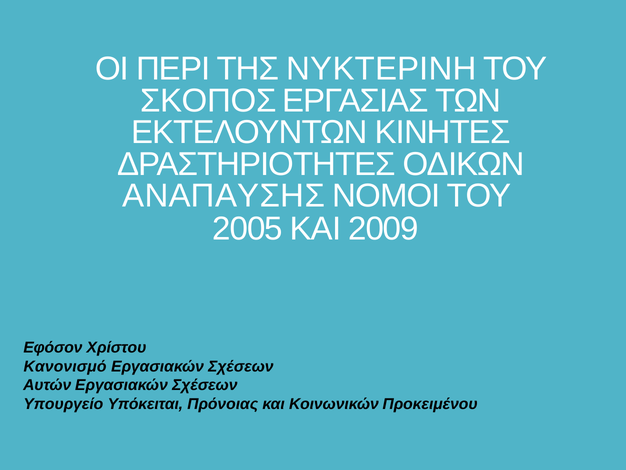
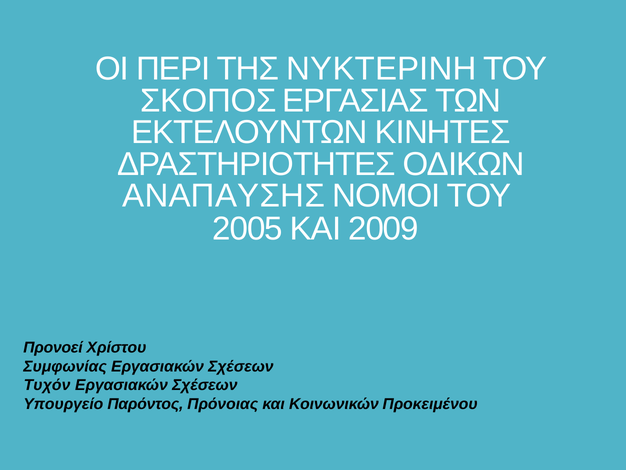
Εφόσον: Εφόσον -> Προνοεί (53, 347)
Κανονισμό: Κανονισμό -> Συμφωνίας (65, 366)
Αυτών: Αυτών -> Τυχόν (47, 385)
Υπόκειται: Υπόκειται -> Παρόντος (145, 404)
